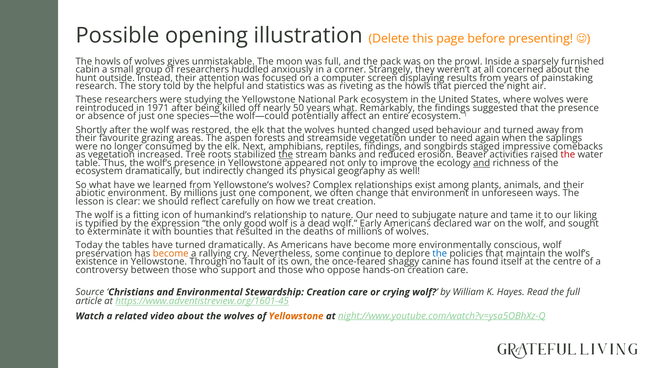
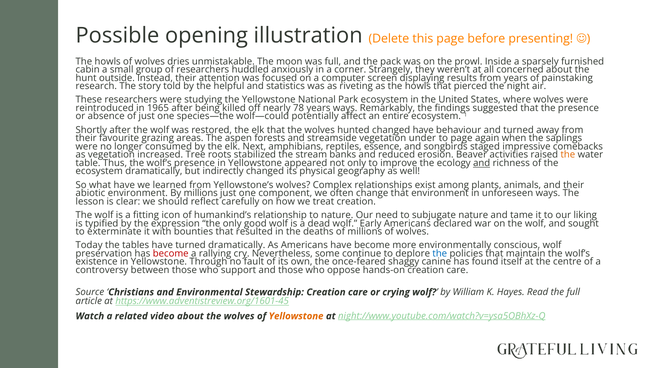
gives: gives -> dries (178, 61)
1971: 1971 -> 1965 (158, 108)
50: 50 -> 78 (299, 108)
years what: what -> ways (345, 108)
changed used: used -> have (423, 130)
to need: need -> page (462, 138)
reptiles findings: findings -> essence (383, 147)
the underline: present -> none (286, 155)
the colour: red -> orange (568, 155)
become colour: orange -> red (171, 254)
